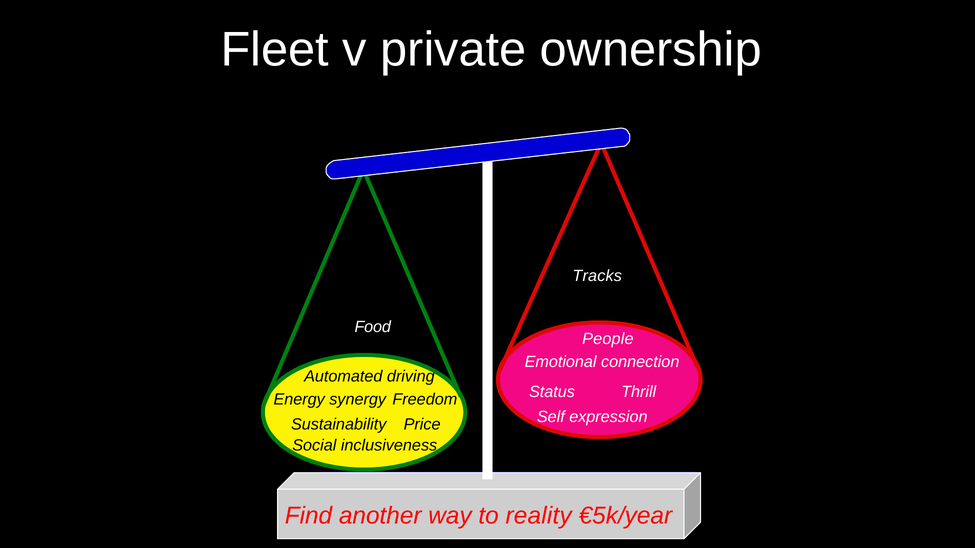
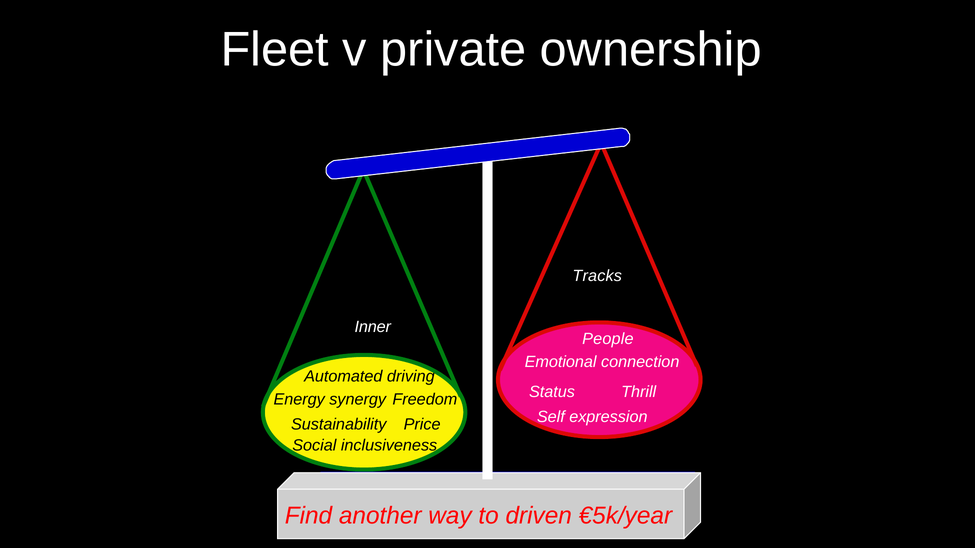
Food: Food -> Inner (373, 327)
reality: reality -> driven (539, 516)
